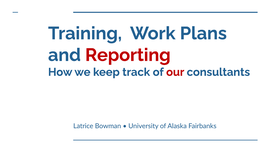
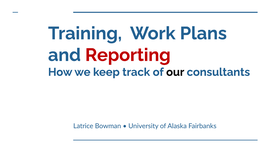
our colour: red -> black (175, 72)
